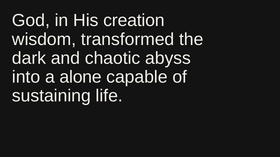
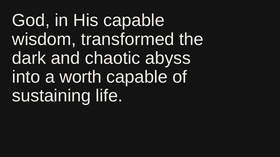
His creation: creation -> capable (134, 20)
alone: alone -> worth (81, 77)
